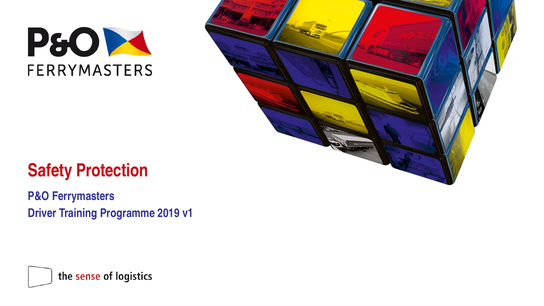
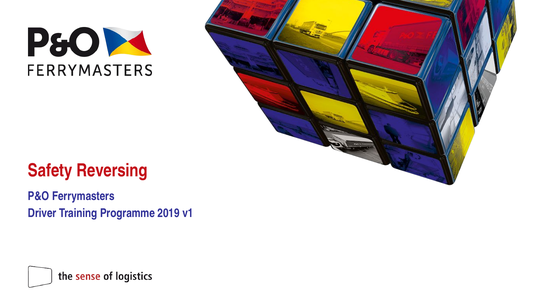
Protection: Protection -> Reversing (112, 171)
